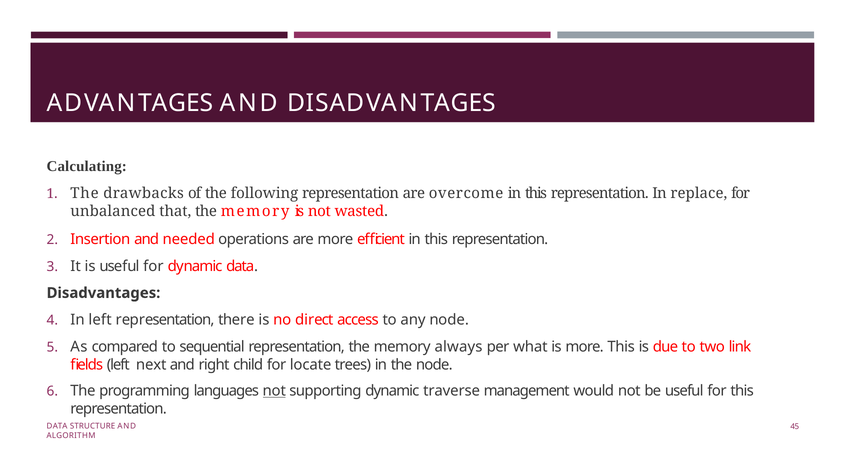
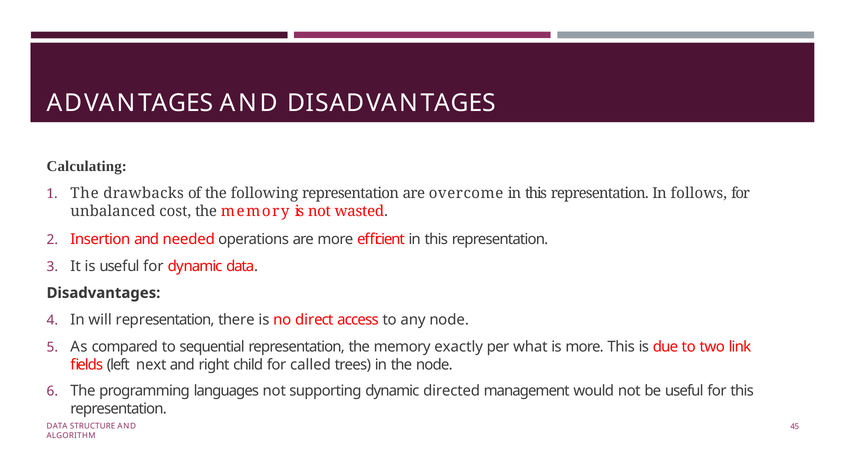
replace: replace -> follows (699, 193)
that: that -> cost (175, 211)
In left: left -> will (100, 319)
always: always -> exactly (459, 346)
locate: locate -> called (310, 364)
not underline: present -> none (274, 390)
traverse: traverse -> directed (452, 390)
